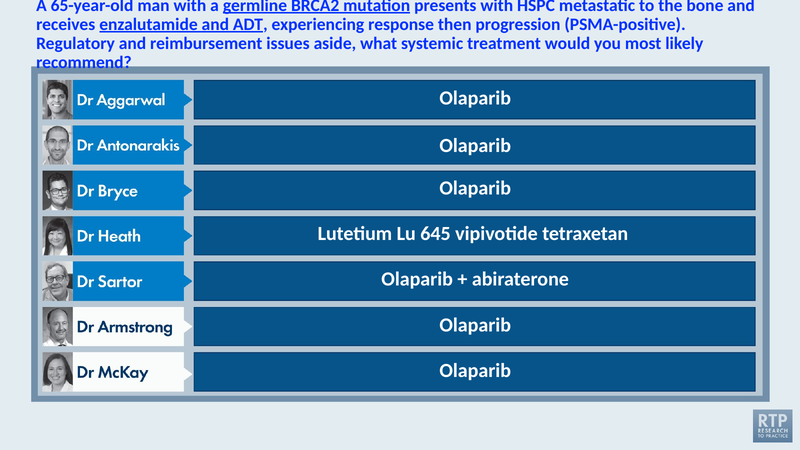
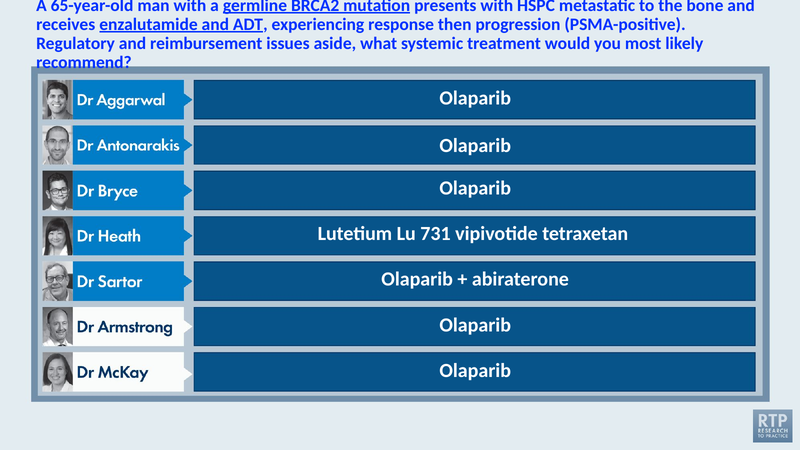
645: 645 -> 731 (436, 234)
